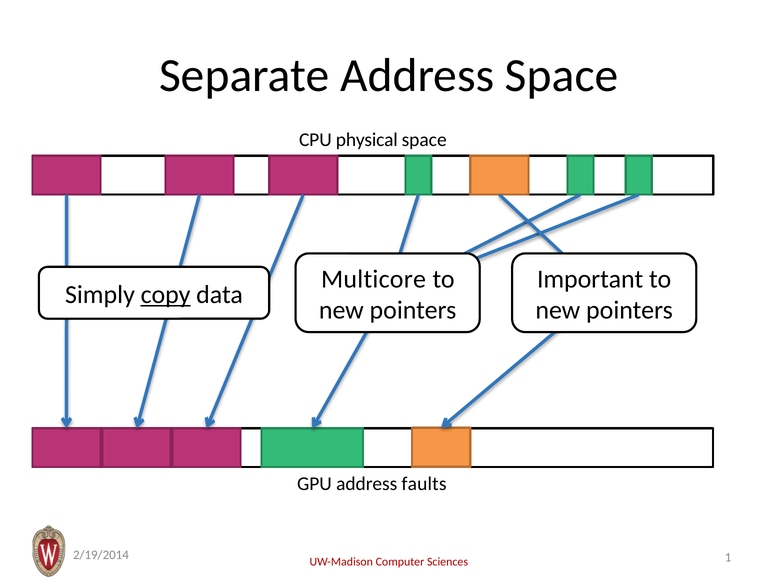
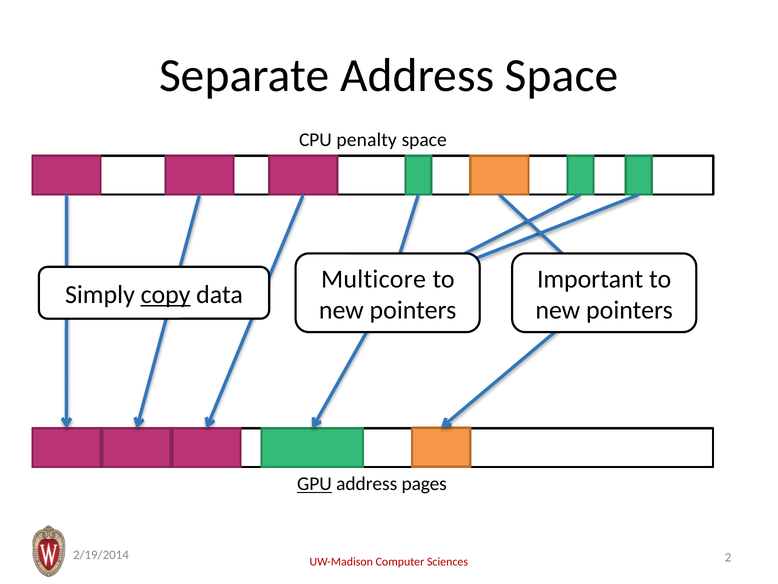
physical: physical -> penalty (367, 140)
GPU underline: none -> present (314, 484)
faults: faults -> pages (424, 484)
1: 1 -> 2 (728, 557)
